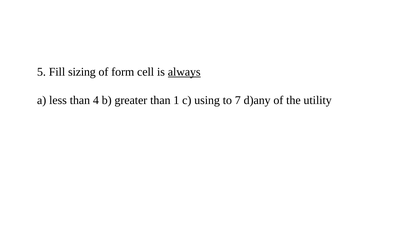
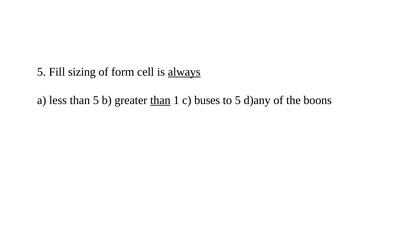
than 4: 4 -> 5 (96, 100)
than underline: none -> present (160, 100)
using: using -> buses (207, 100)
to 7: 7 -> 5 (238, 100)
utility: utility -> boons (318, 100)
